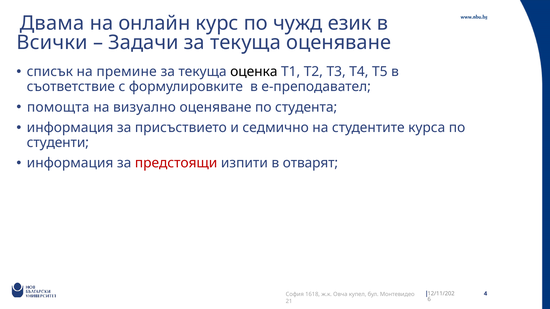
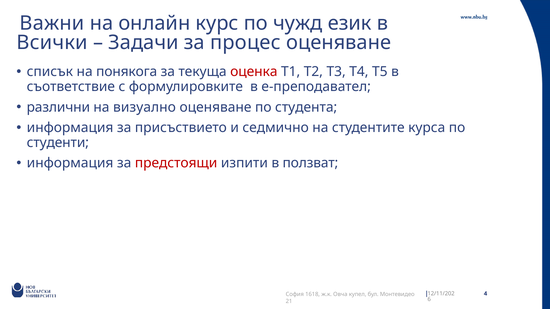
Двама: Двама -> Важни (52, 23)
Задачи за текуща: текуща -> процес (245, 43)
премине: премине -> понякога (127, 72)
оценка colour: black -> red (254, 72)
помощта: помощта -> различни (58, 107)
отварят: отварят -> ползват (310, 163)
